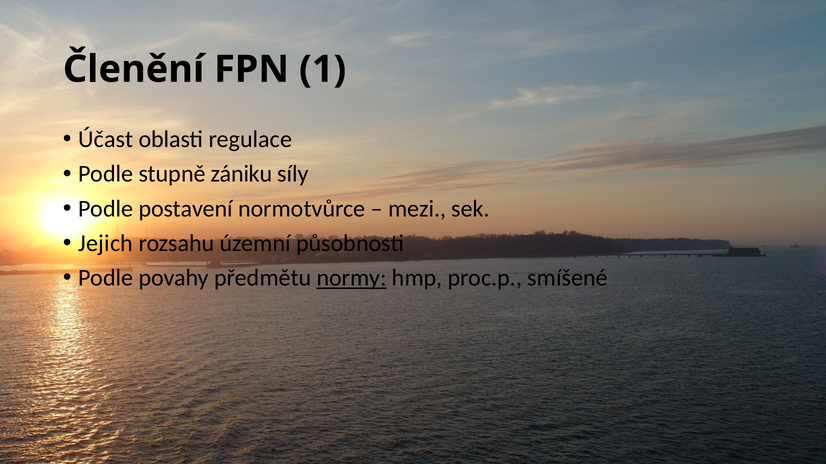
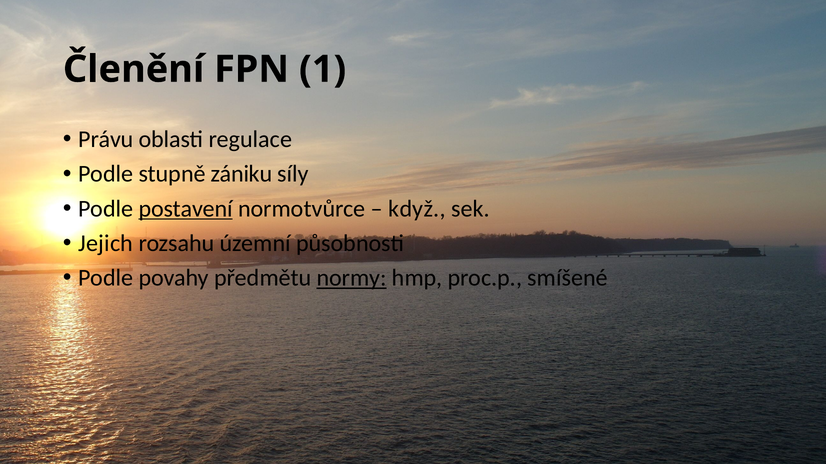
Účast: Účast -> Právu (106, 140)
postavení underline: none -> present (186, 209)
mezi: mezi -> když (417, 209)
